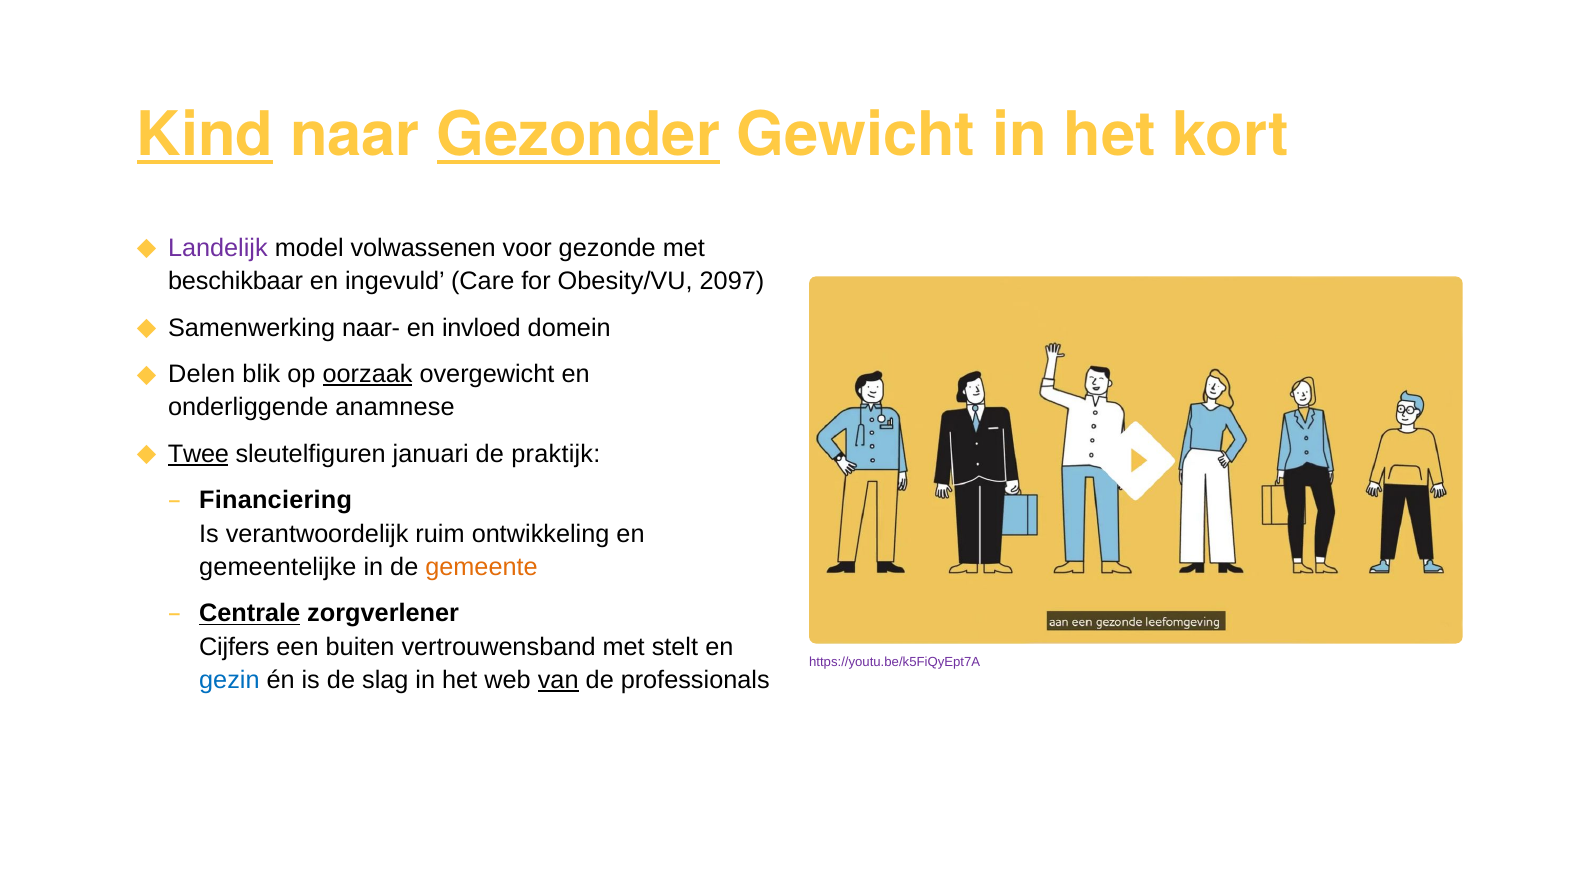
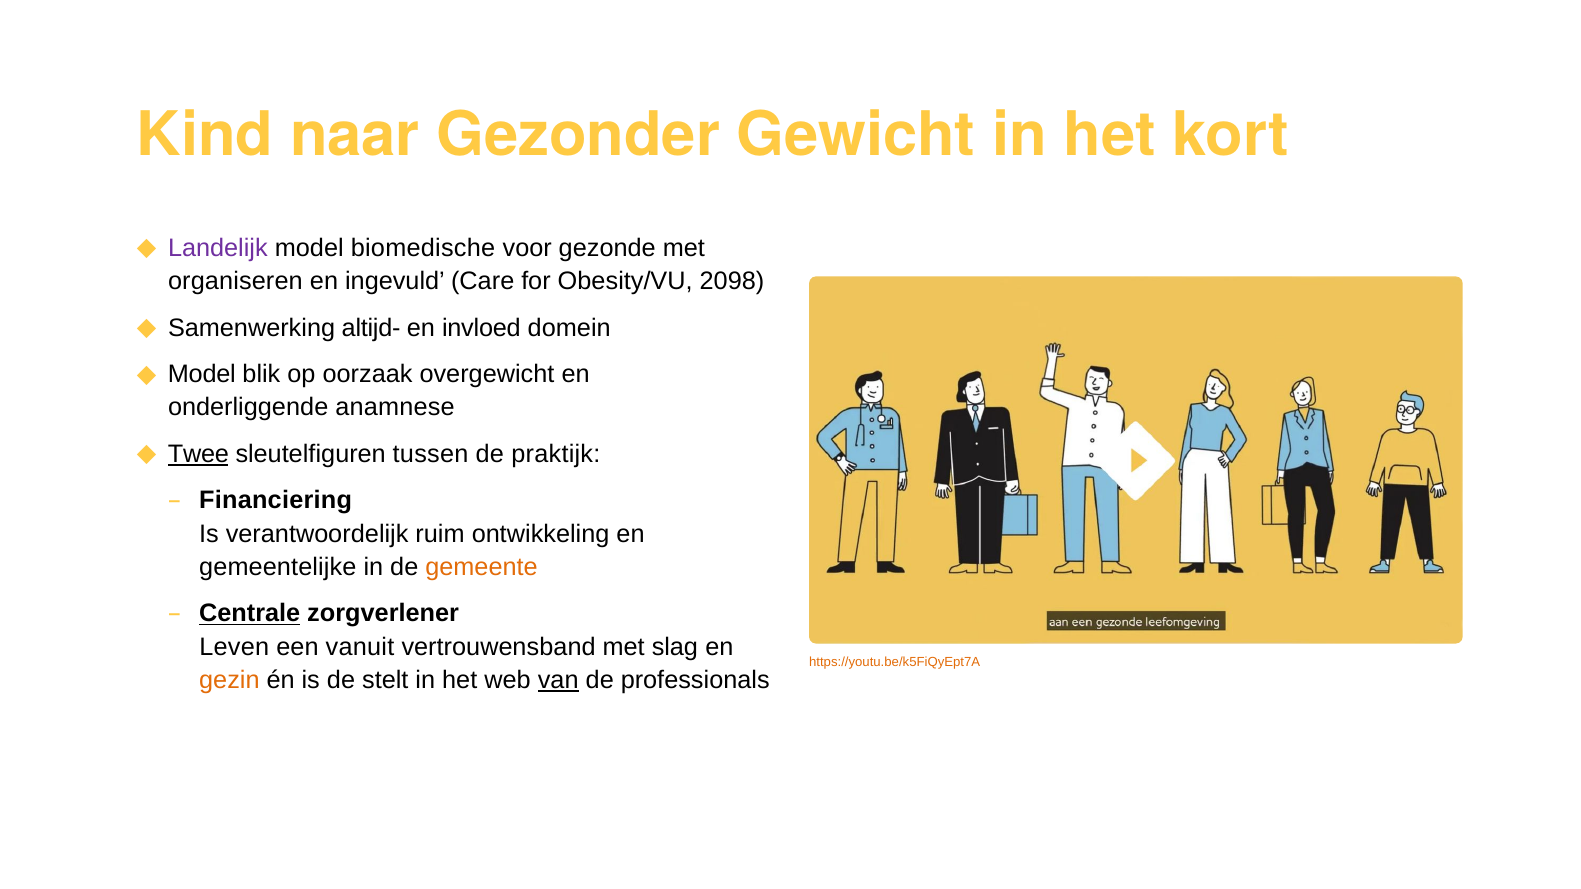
Kind underline: present -> none (205, 136)
Gezonder underline: present -> none (578, 136)
volwassenen: volwassenen -> biomedische (423, 248)
beschikbaar: beschikbaar -> organiseren (235, 281)
2097: 2097 -> 2098 (732, 281)
naar-: naar- -> altijd- (371, 328)
Delen: Delen -> Model (202, 374)
oorzaak underline: present -> none (368, 374)
januari: januari -> tussen (431, 454)
Cijfers: Cijfers -> Leven (234, 647)
buiten: buiten -> vanuit (360, 647)
stelt: stelt -> slag (675, 647)
https://youtu.be/k5FiQyEpt7A colour: purple -> orange (895, 662)
gezin colour: blue -> orange (229, 680)
slag: slag -> stelt (385, 680)
